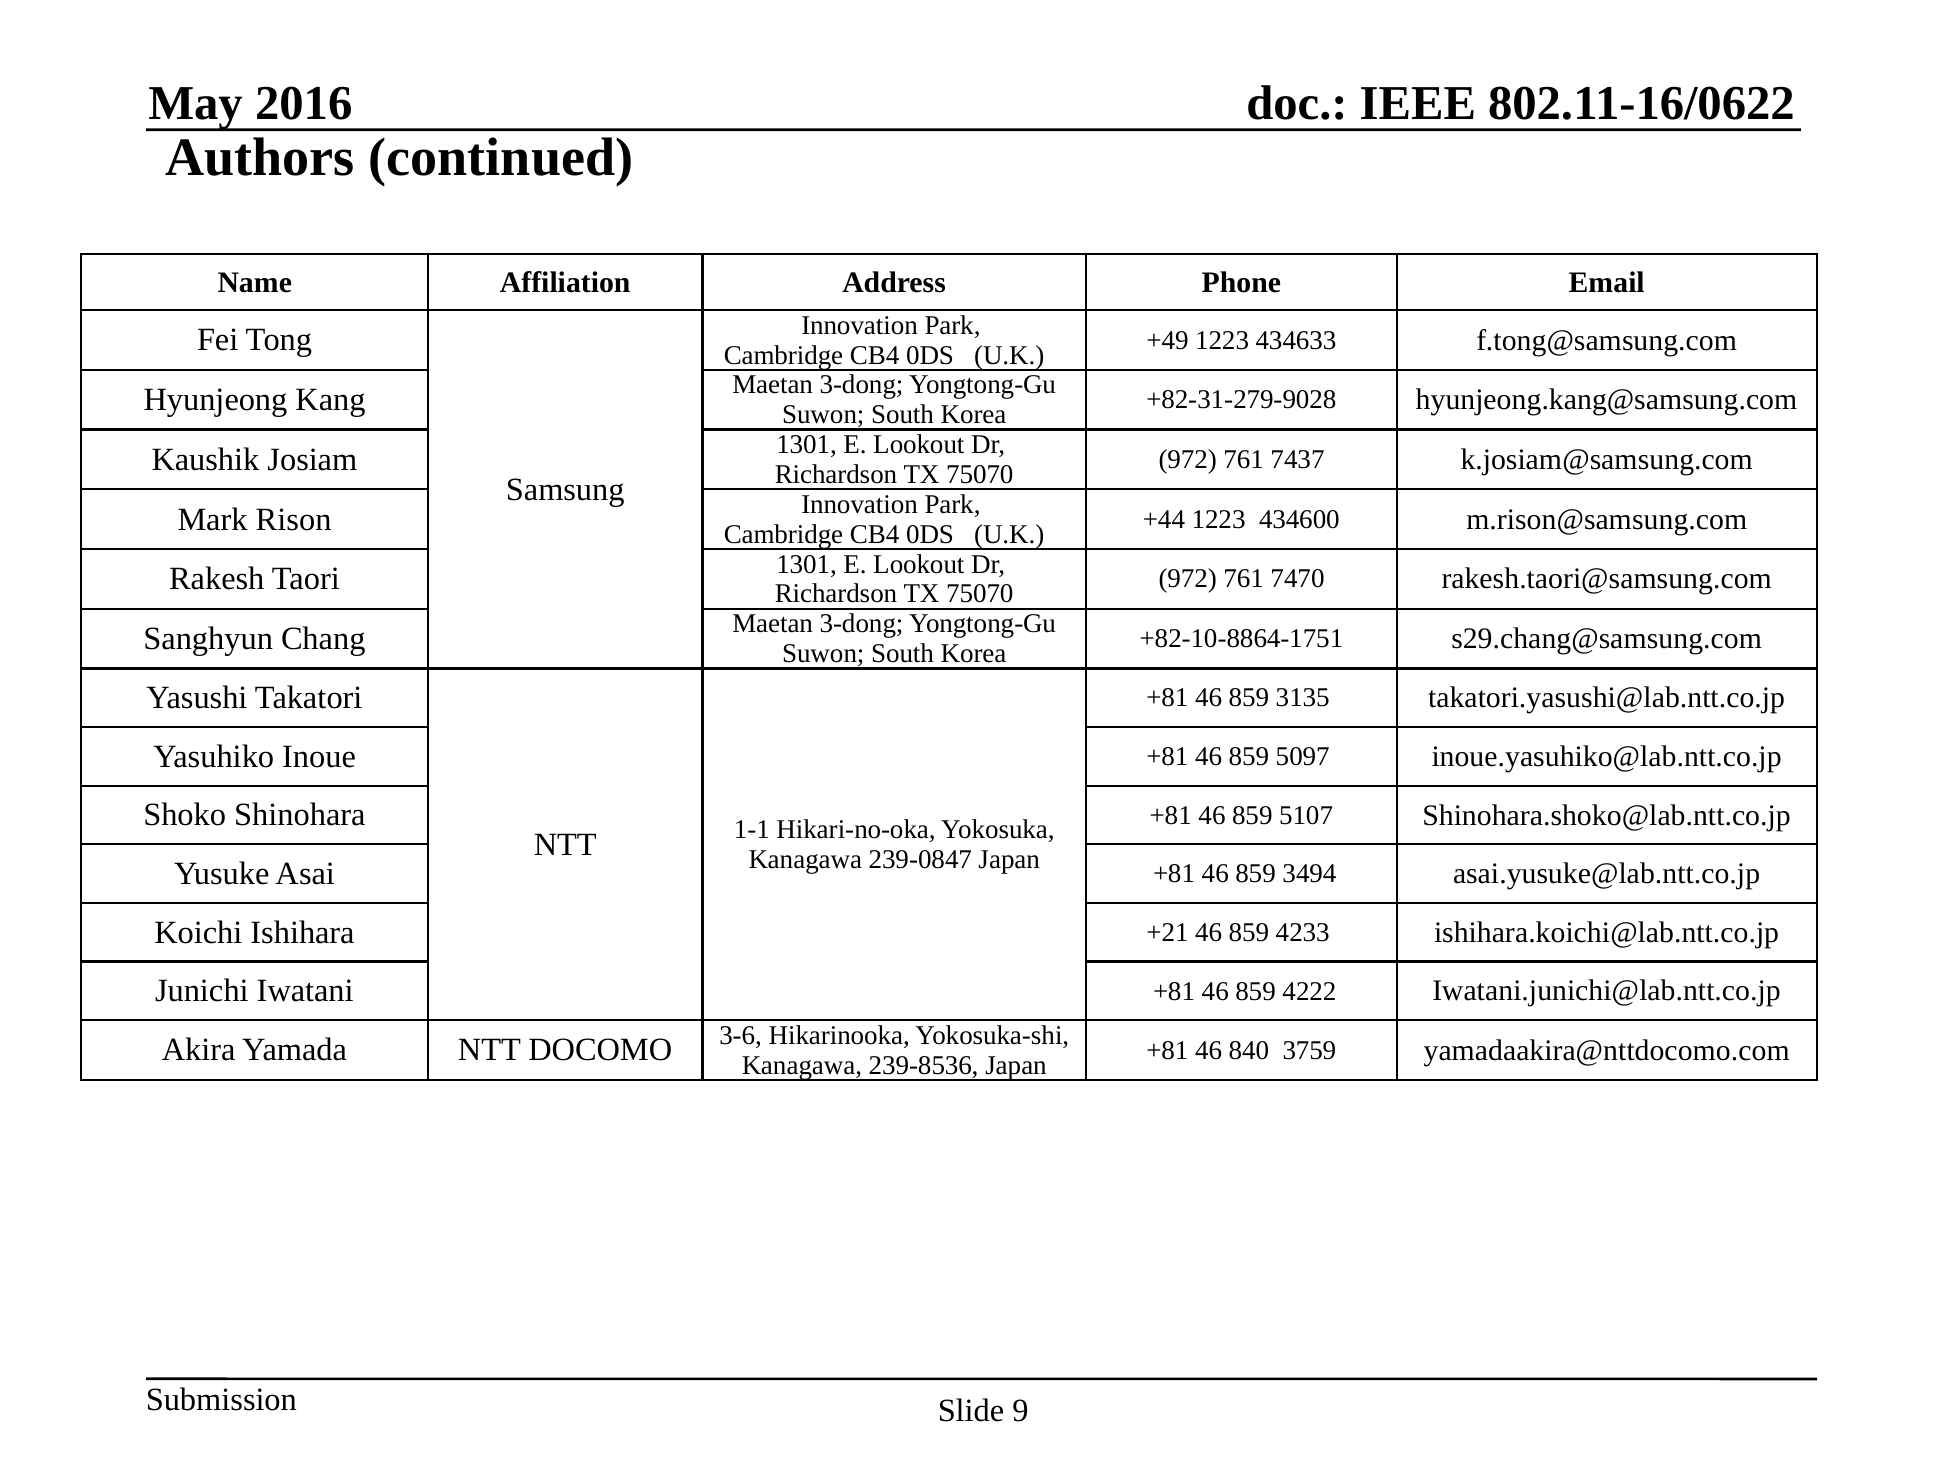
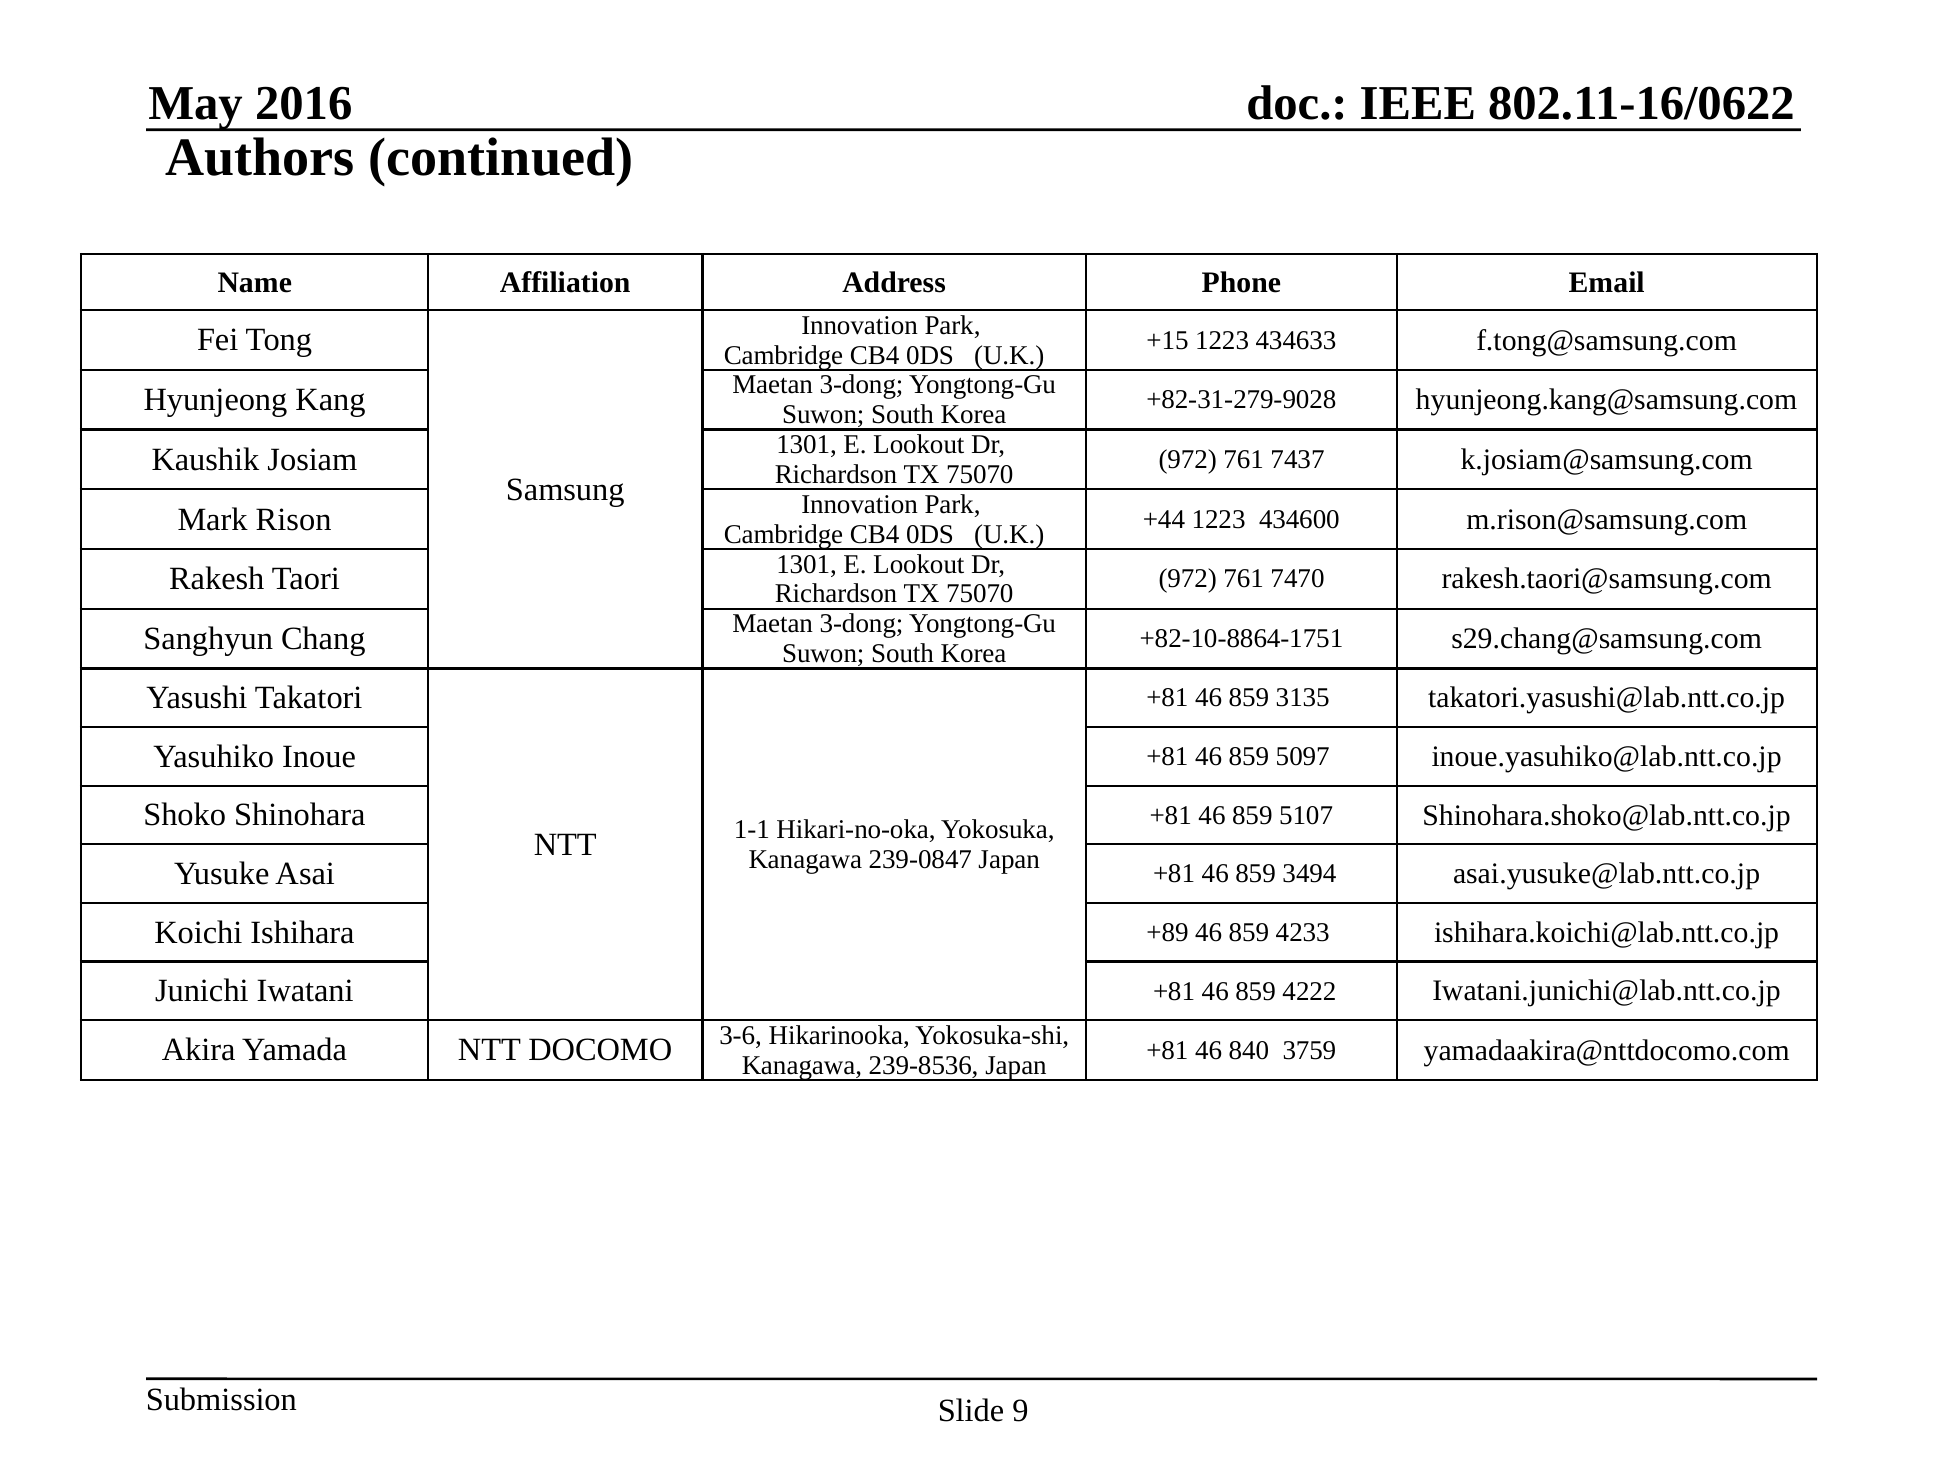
+49: +49 -> +15 (1167, 340)
+21: +21 -> +89 (1167, 933)
